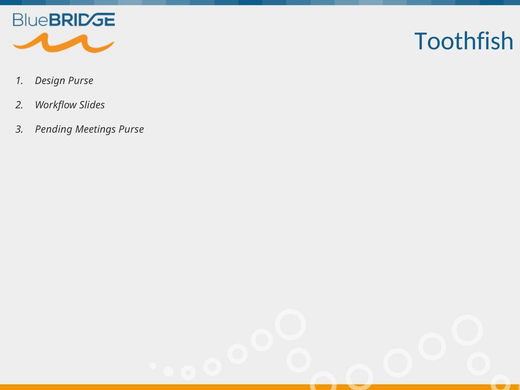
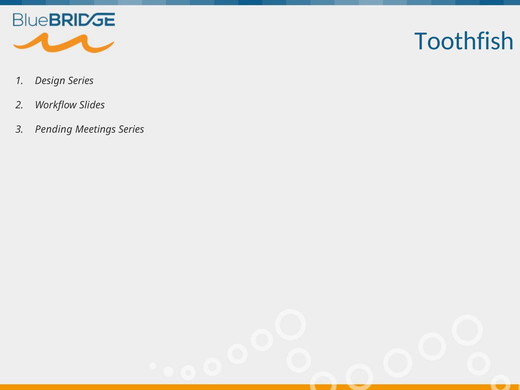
Design Purse: Purse -> Series (81, 81)
Meetings Purse: Purse -> Series (131, 130)
